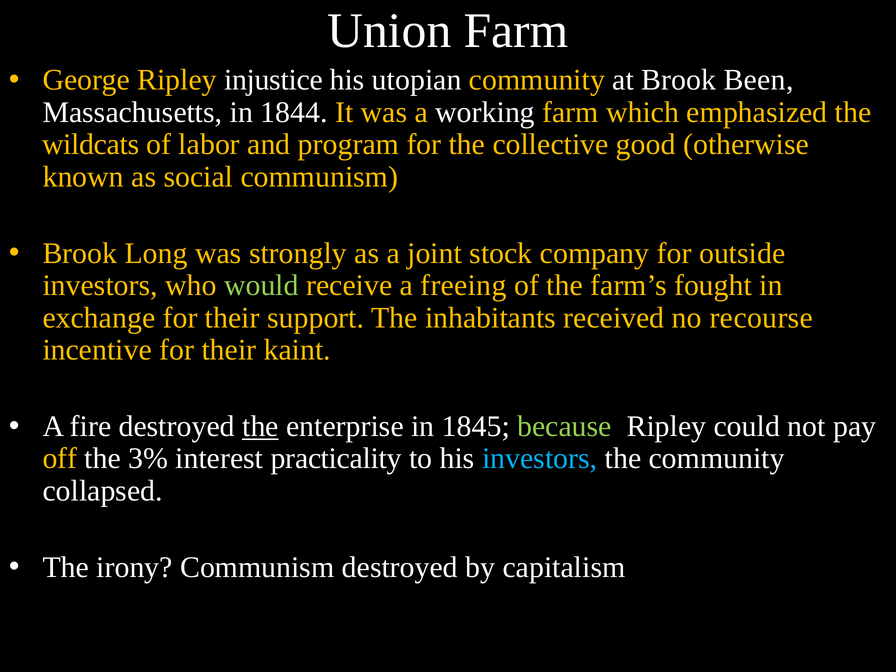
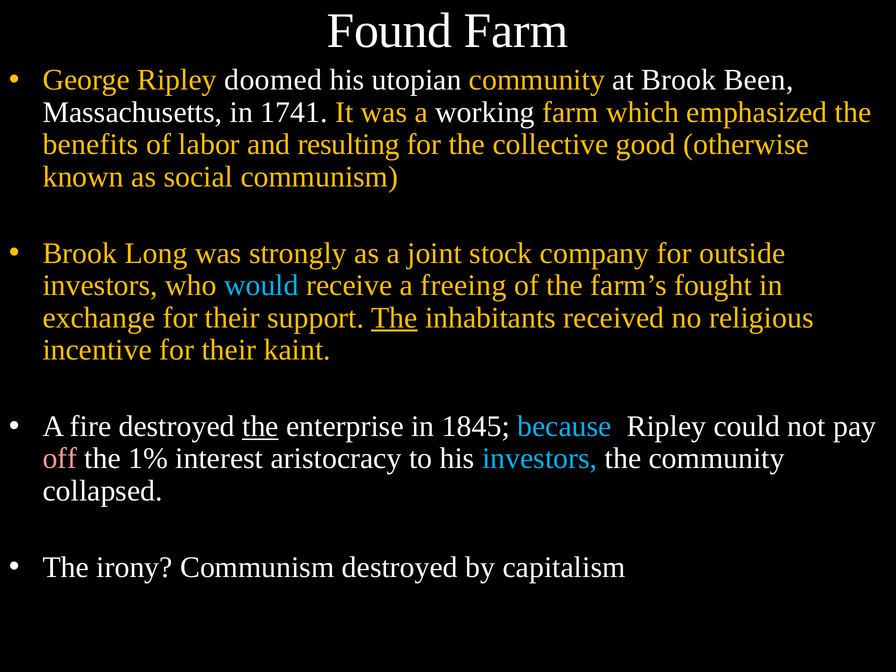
Union: Union -> Found (390, 31)
injustice: injustice -> doomed (273, 80)
1844: 1844 -> 1741 (294, 112)
wildcats: wildcats -> benefits (91, 145)
program: program -> resulting (349, 145)
would colour: light green -> light blue (261, 286)
The underline: none -> present (394, 318)
recourse: recourse -> religious (761, 318)
because colour: light green -> light blue (565, 426)
off colour: yellow -> pink (60, 459)
3%: 3% -> 1% (148, 459)
practicality: practicality -> aristocracy (336, 459)
